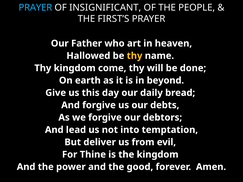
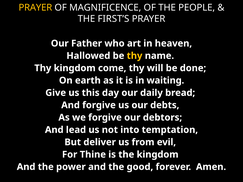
PRAYER colour: light blue -> yellow (35, 8)
INSIGNIFICANT: INSIGNIFICANT -> MAGNIFICENCE (105, 8)
beyond: beyond -> waiting (165, 81)
